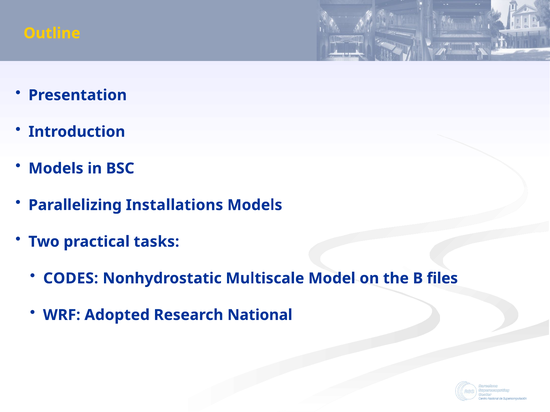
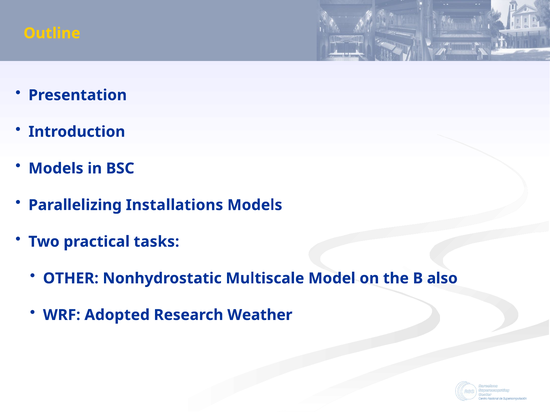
CODES: CODES -> OTHER (71, 279)
files: files -> also (442, 279)
National: National -> Weather (260, 315)
